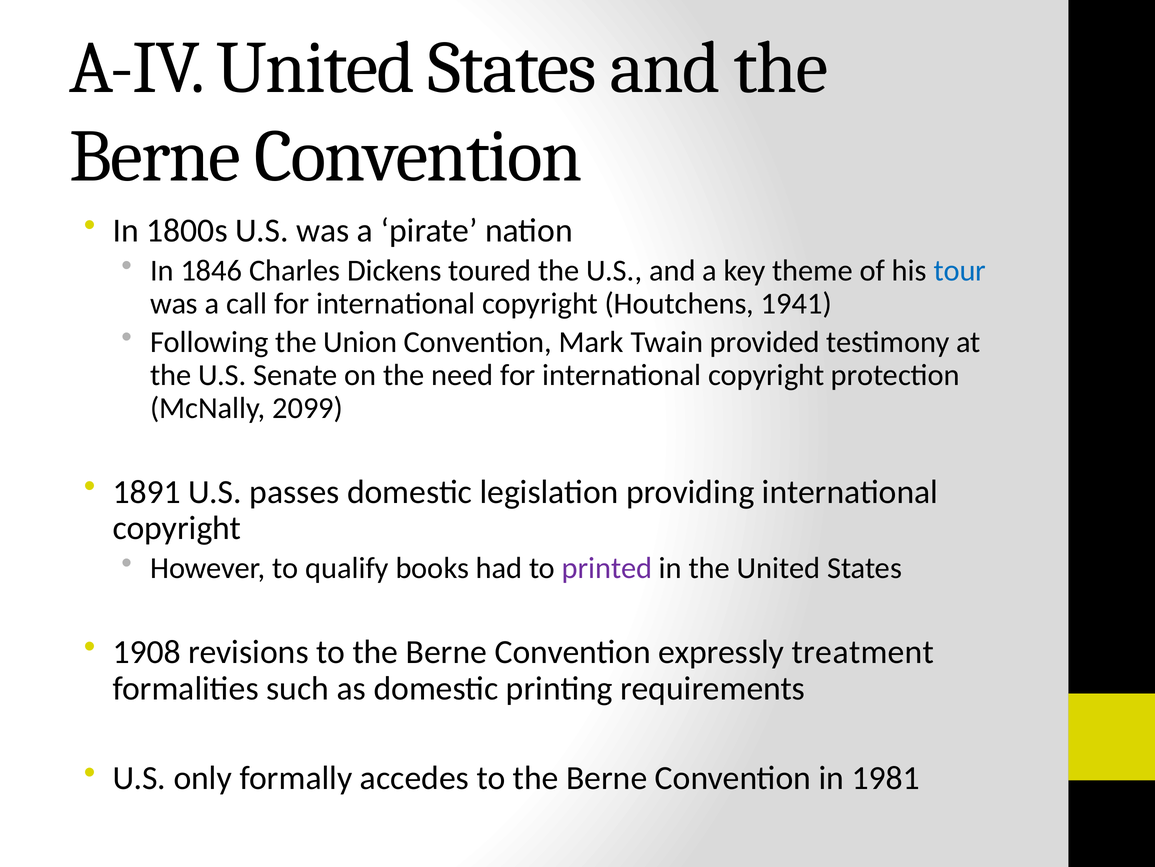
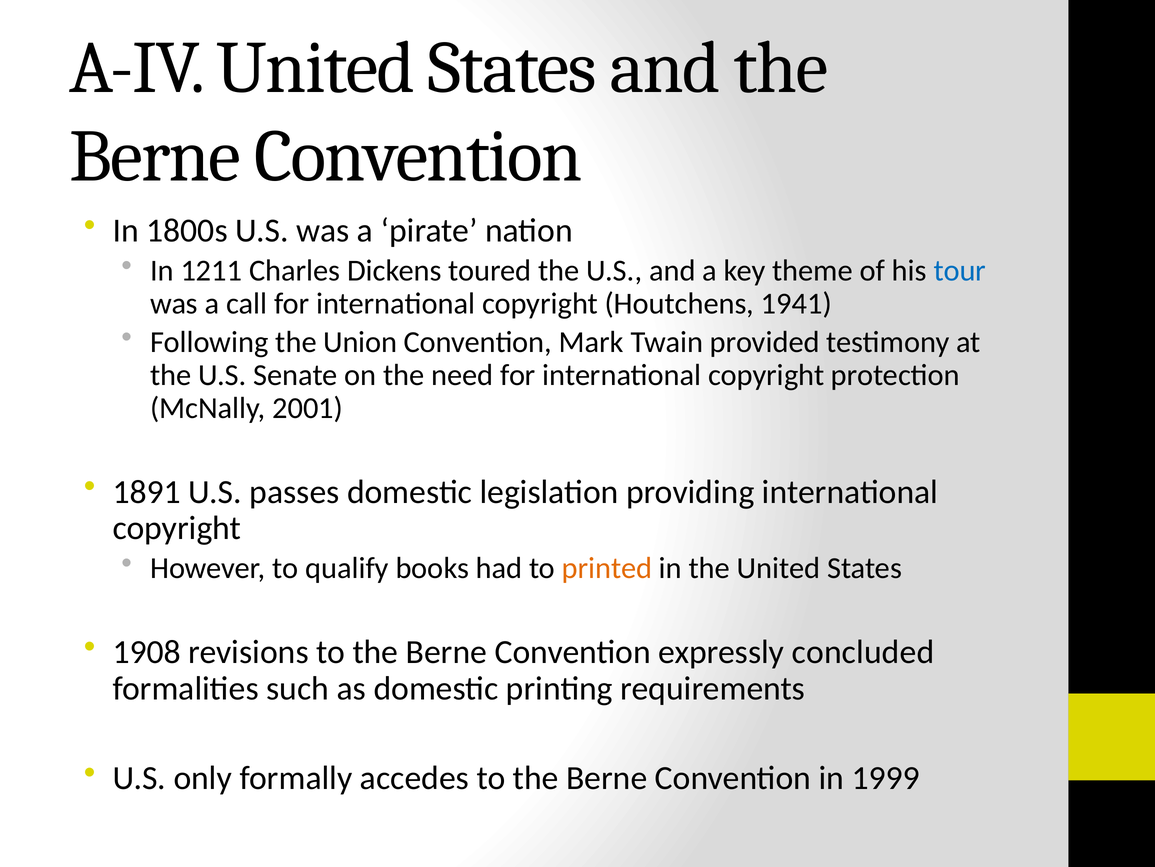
1846: 1846 -> 1211 (211, 270)
2099: 2099 -> 2001 (308, 408)
printed colour: purple -> orange (607, 568)
treatment: treatment -> concluded (863, 652)
1981: 1981 -> 1999 (886, 777)
